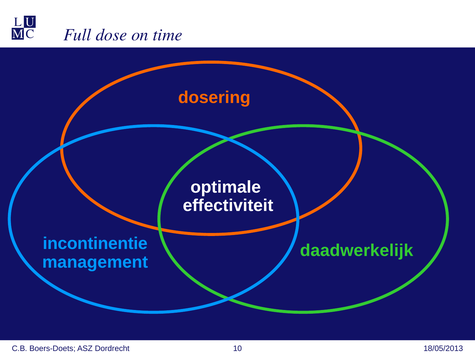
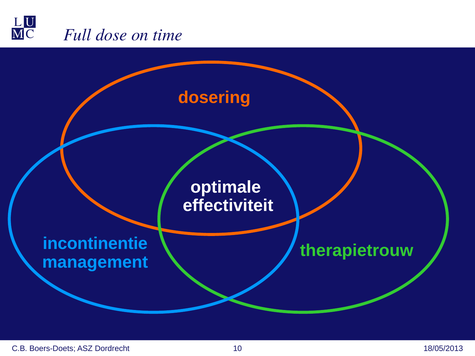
daadwerkelijk: daadwerkelijk -> therapietrouw (357, 251)
